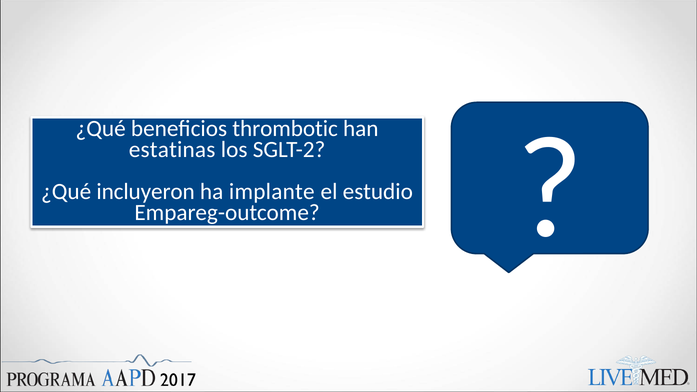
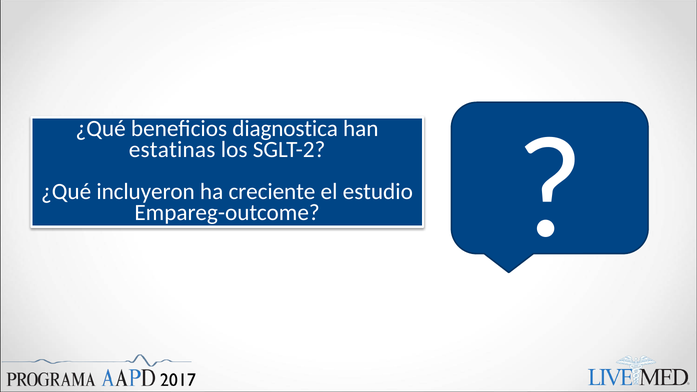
thrombotic: thrombotic -> diagnostica (285, 129)
implante: implante -> creciente (272, 192)
